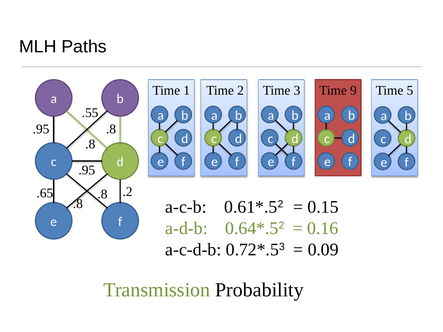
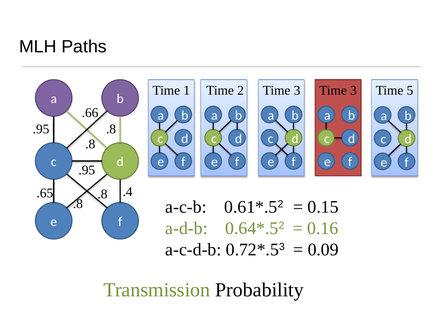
3 Time 9: 9 -> 3 (353, 91)
.55: .55 -> .66 (90, 113)
.2: .2 -> .4 (128, 192)
